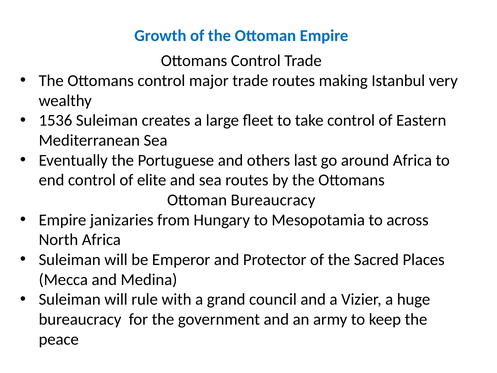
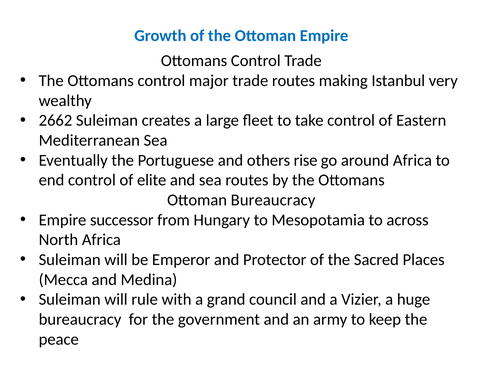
1536: 1536 -> 2662 (55, 120)
last: last -> rise (306, 160)
janizaries: janizaries -> successor (122, 220)
